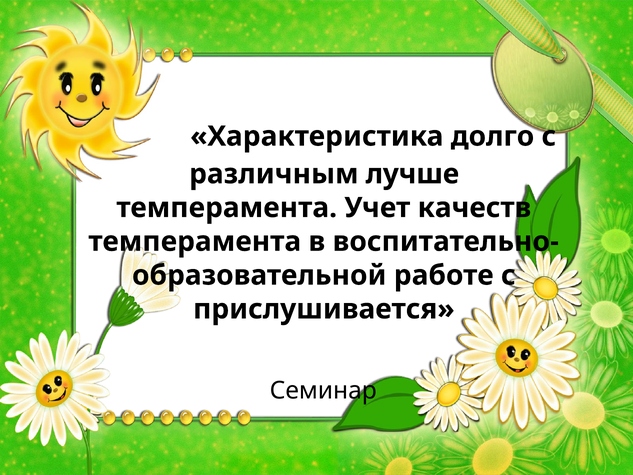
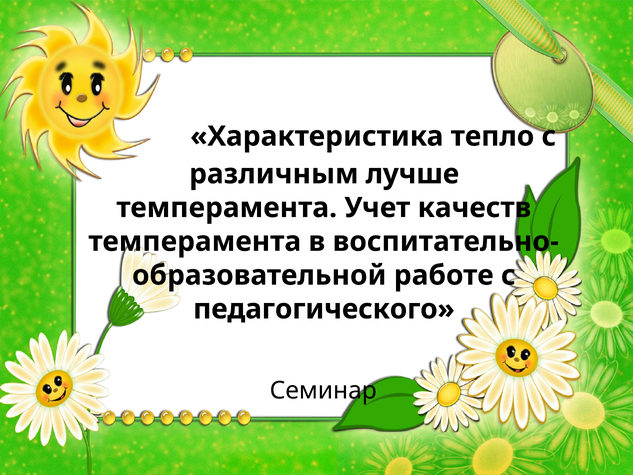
долго: долго -> тепло (492, 136)
прислушивается: прислушивается -> педагогического (324, 309)
